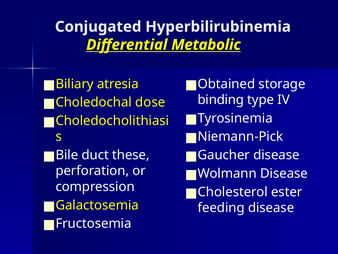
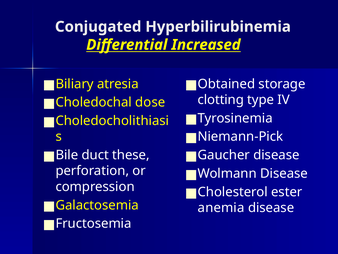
Metabolic: Metabolic -> Increased (206, 45)
binding: binding -> clotting (221, 100)
feeding: feeding -> anemia (221, 207)
